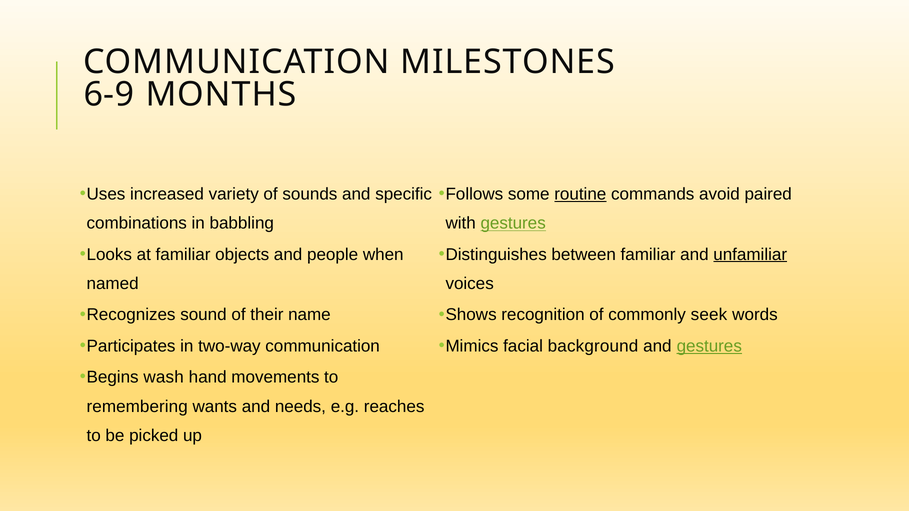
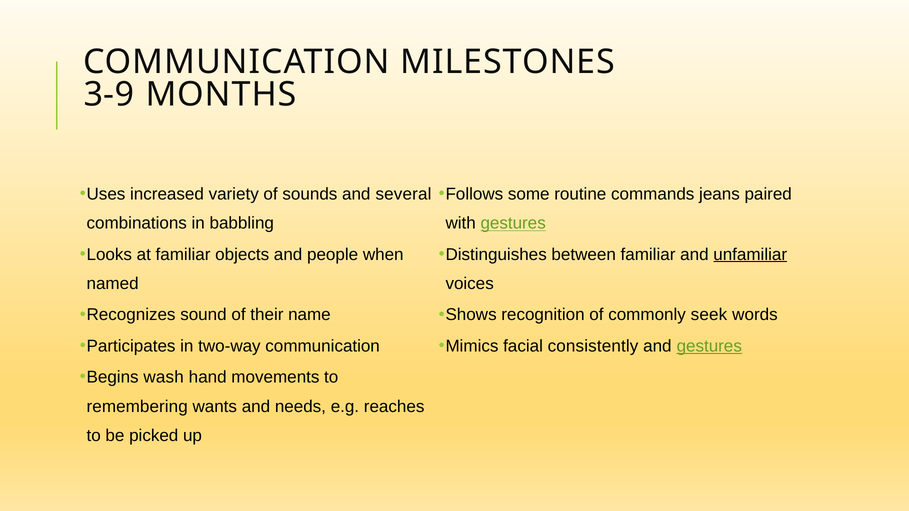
6-9: 6-9 -> 3-9 (109, 95)
specific: specific -> several (404, 194)
routine underline: present -> none (580, 194)
avoid: avoid -> jeans (719, 194)
background: background -> consistently (593, 346)
